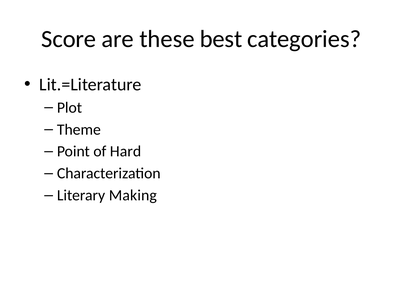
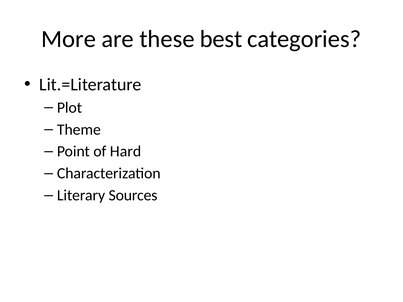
Score: Score -> More (69, 39)
Making: Making -> Sources (133, 196)
